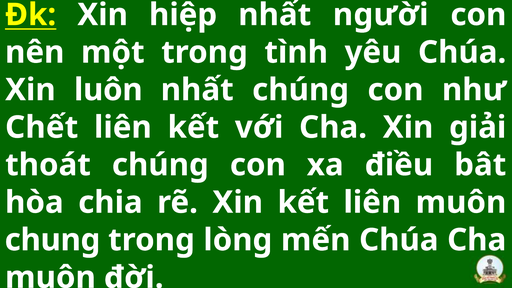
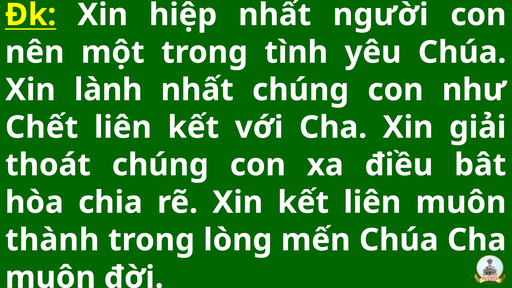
luôn: luôn -> lành (108, 90)
chung: chung -> thành (52, 240)
